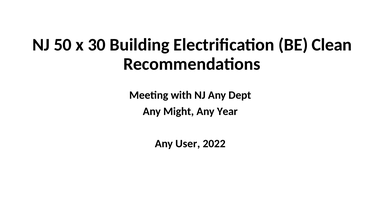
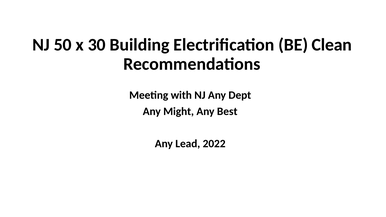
Year: Year -> Best (227, 111)
User: User -> Lead (188, 144)
